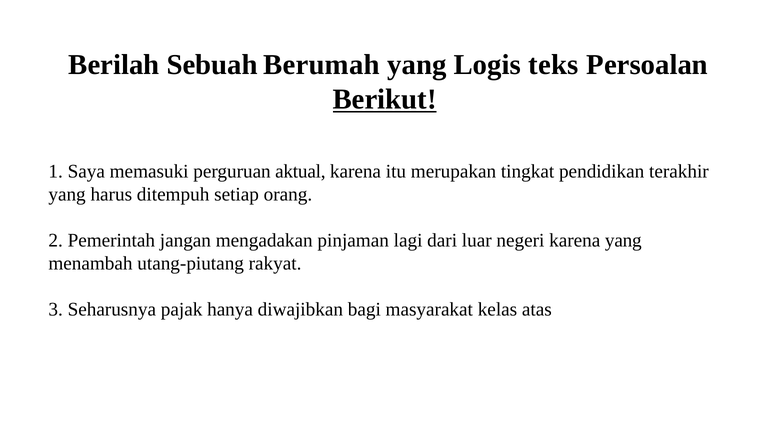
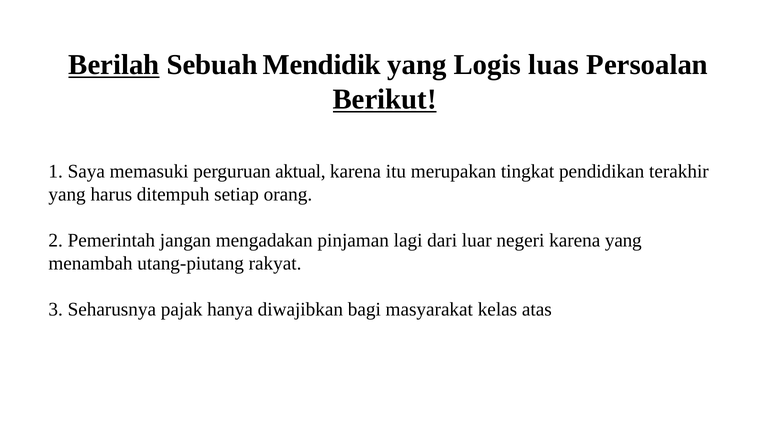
Berilah underline: none -> present (114, 65)
Berumah: Berumah -> Mendidik (322, 65)
teks: teks -> luas (553, 65)
